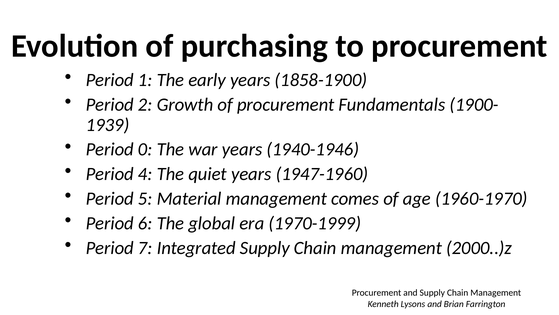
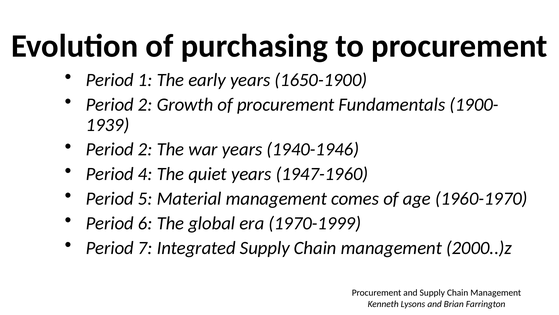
1858-1900: 1858-1900 -> 1650-1900 (321, 80)
0: 0 -> 2 (145, 149)
